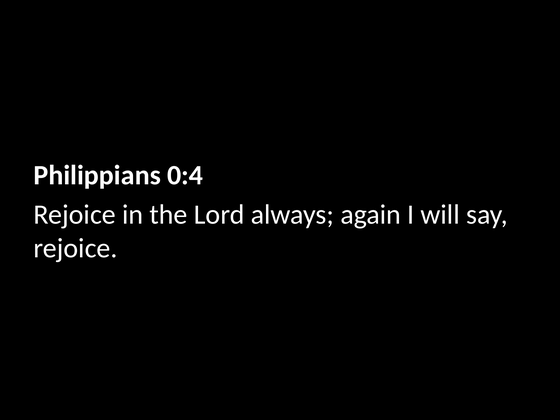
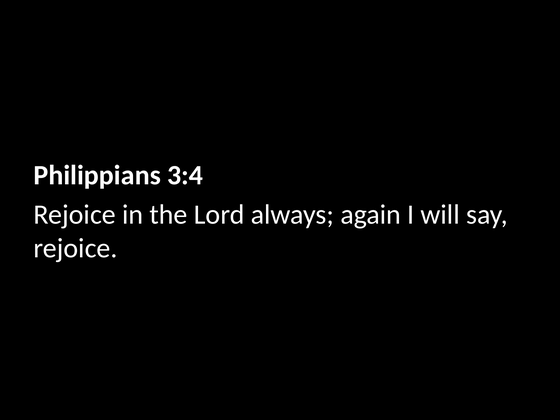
0:4: 0:4 -> 3:4 (185, 175)
